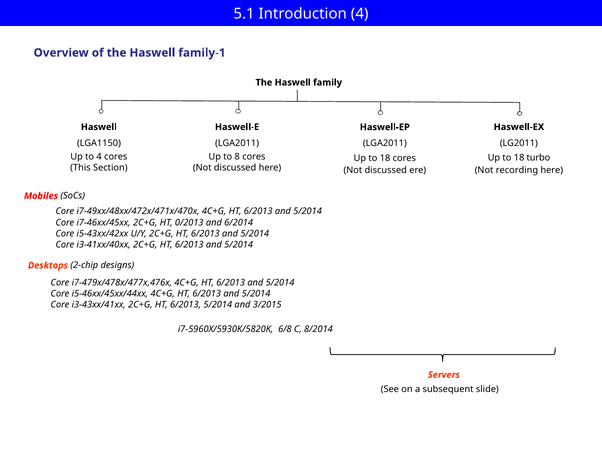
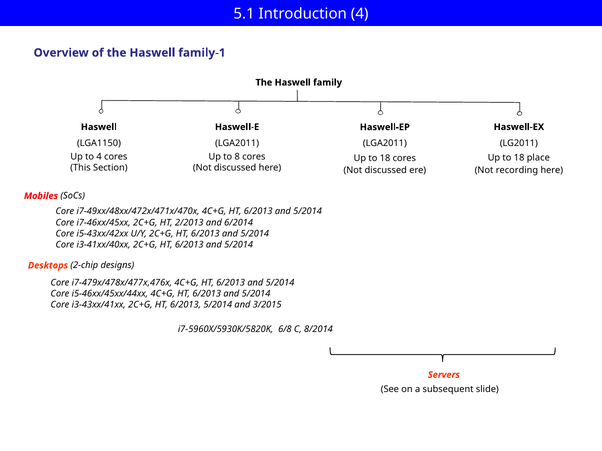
turbo: turbo -> place (538, 158)
0/2013: 0/2013 -> 2/2013 (189, 223)
